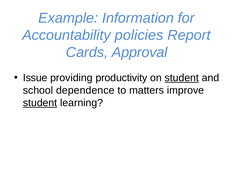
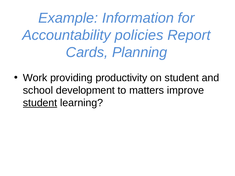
Approval: Approval -> Planning (140, 53)
Issue: Issue -> Work (35, 78)
student underline: present -> none (182, 78)
dependence: dependence -> development (85, 90)
